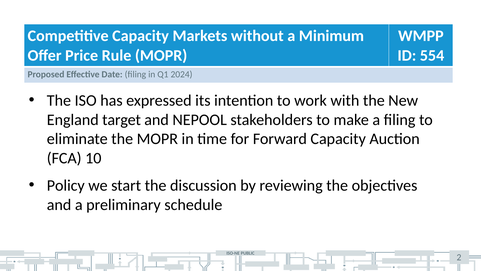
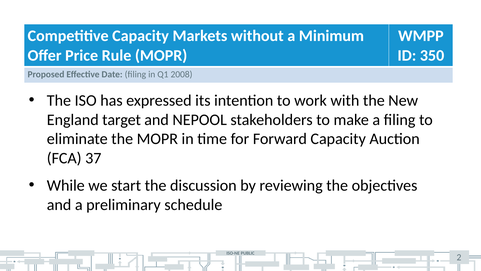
554: 554 -> 350 (432, 55)
2024: 2024 -> 2008 (182, 74)
10: 10 -> 37 (93, 158)
Policy: Policy -> While (66, 185)
